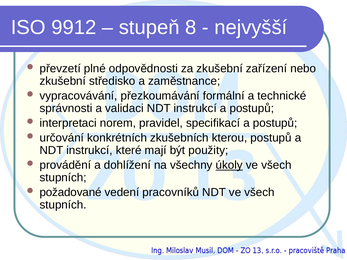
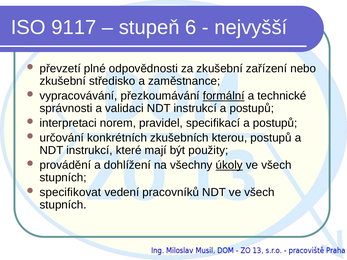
9912: 9912 -> 9117 (74, 27)
8: 8 -> 6 (191, 27)
formální underline: none -> present (224, 96)
požadované: požadované -> specifikovat (70, 193)
